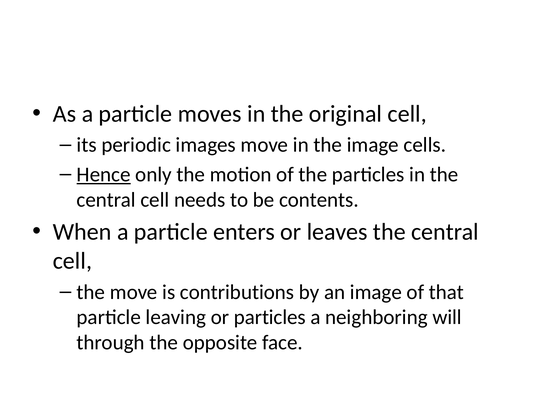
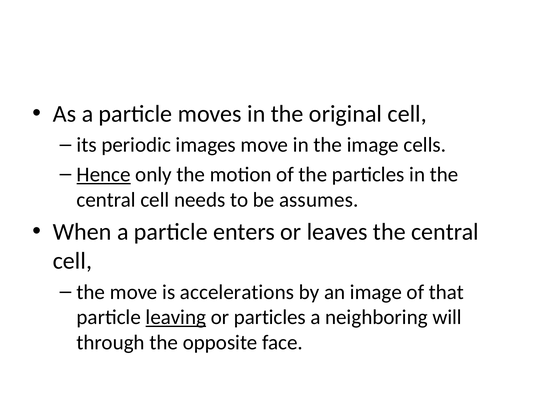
contents: contents -> assumes (319, 200)
contributions: contributions -> accelerations (237, 292)
leaving underline: none -> present (176, 317)
